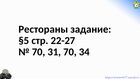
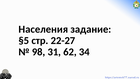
Рестораны: Рестораны -> Населения (43, 29)
70: 70 -> 98 (39, 52)
31 70: 70 -> 62 (70, 52)
